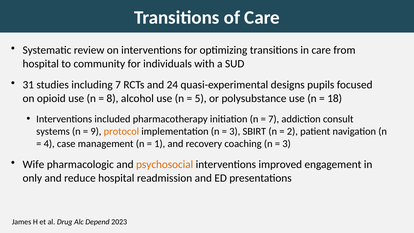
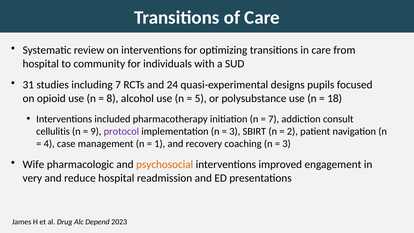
systems: systems -> cellulitis (53, 131)
protocol colour: orange -> purple (121, 131)
only: only -> very (32, 178)
